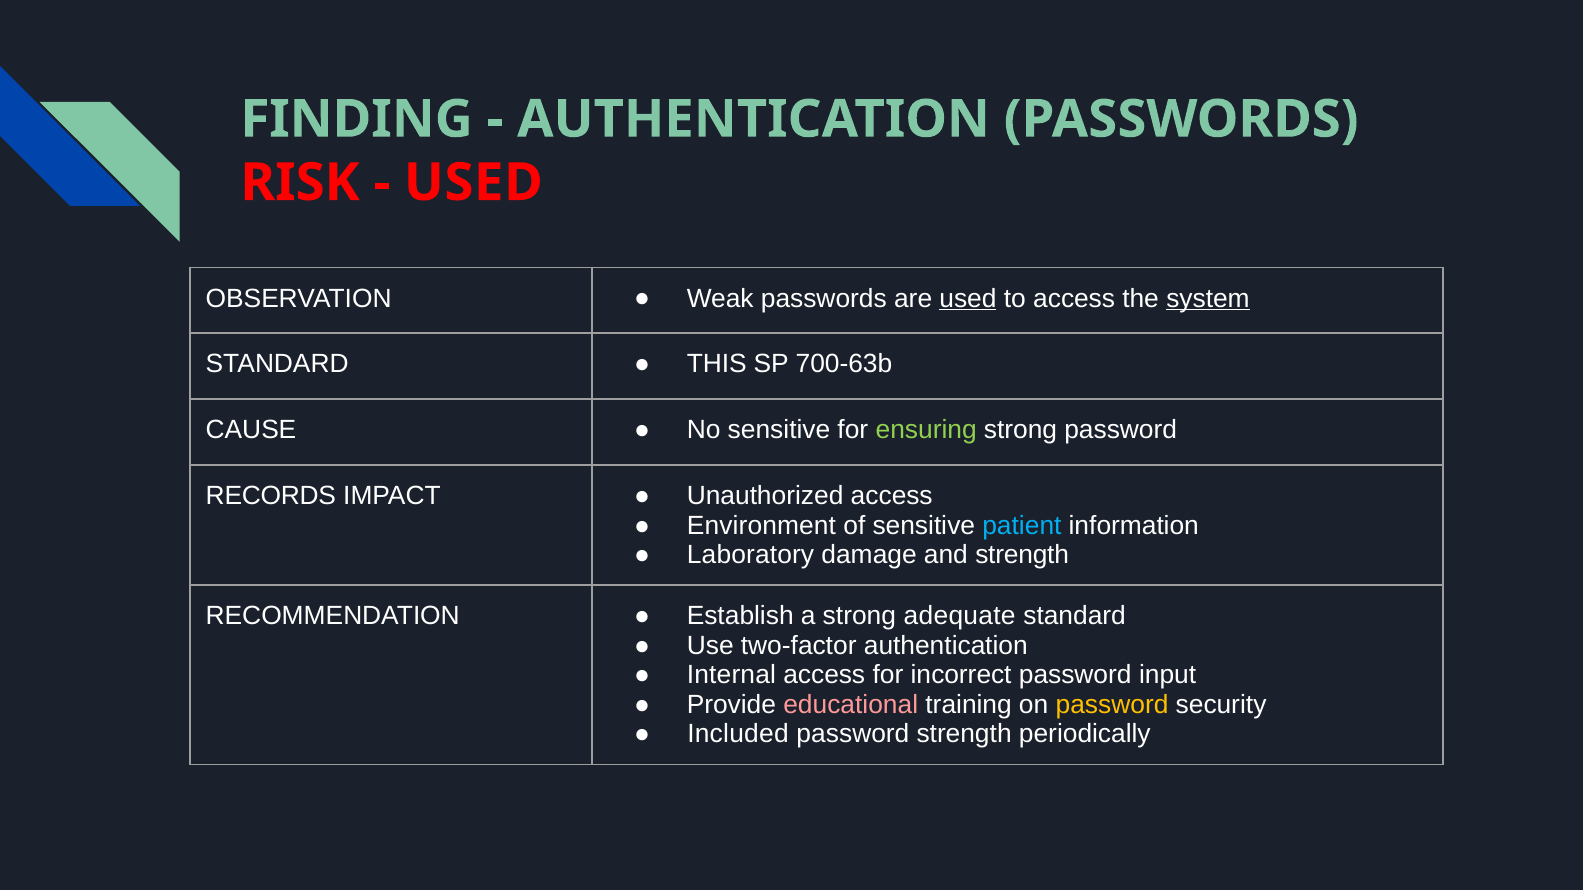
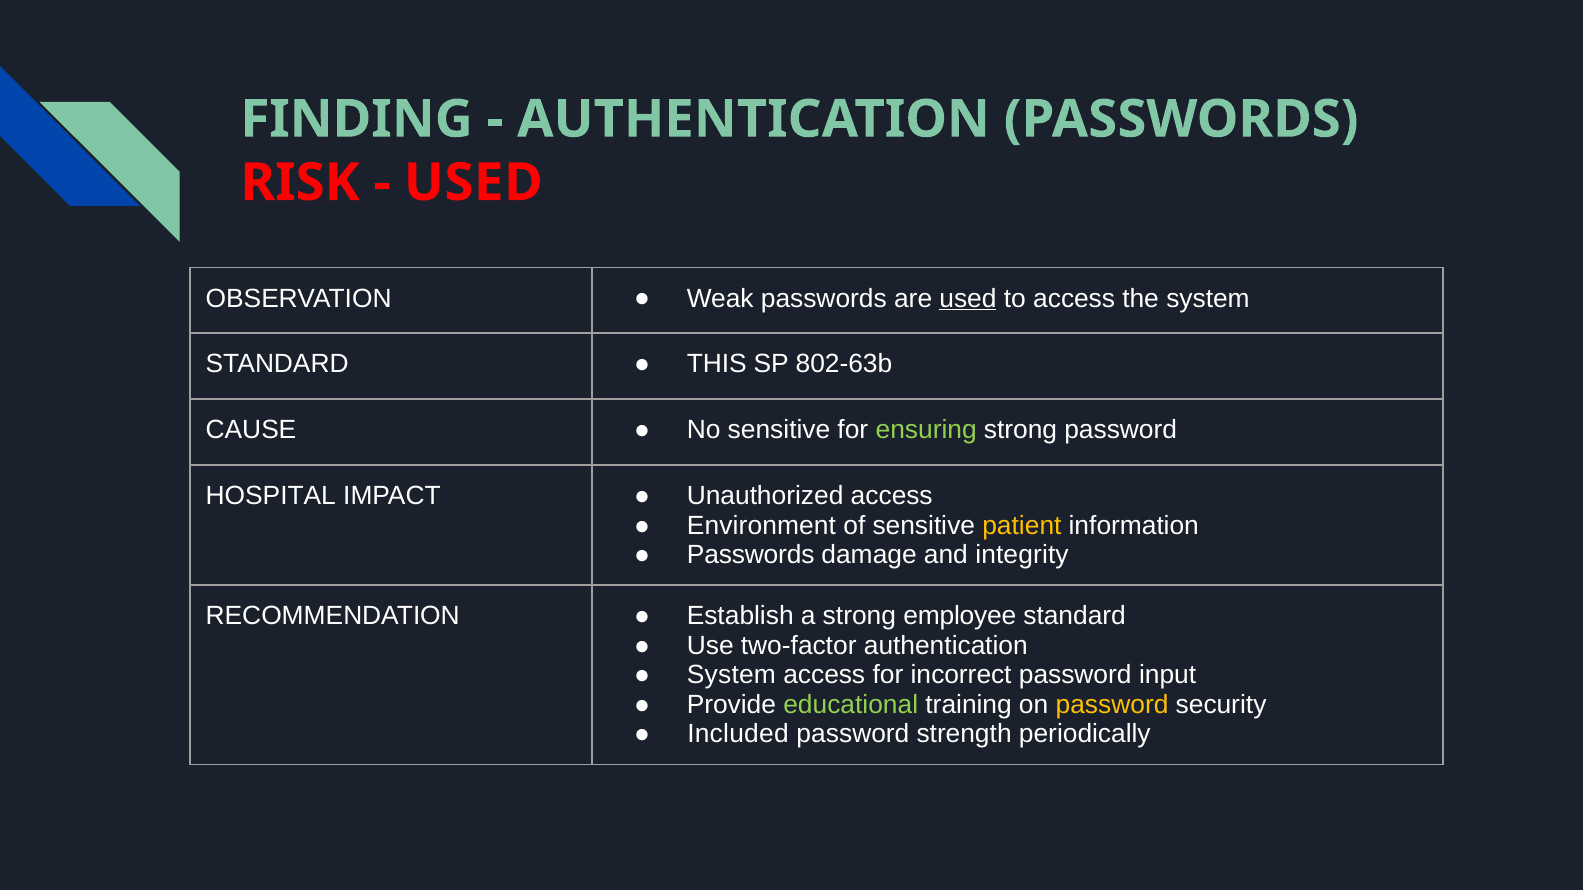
system underline: present -> none (1208, 298)
700-63b: 700-63b -> 802-63b (844, 364)
RECORDS: RECORDS -> HOSPITAL (271, 496)
patient colour: light blue -> yellow (1022, 526)
Laboratory: Laboratory -> Passwords (751, 555)
and strength: strength -> integrity (1022, 555)
adequate: adequate -> employee (960, 617)
Internal: Internal -> System (731, 676)
educational colour: pink -> light green (851, 705)
